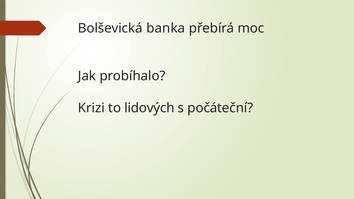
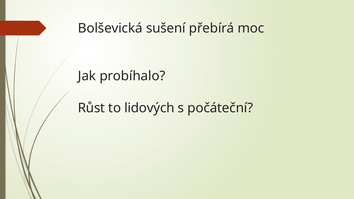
banka: banka -> sušení (166, 28)
Krizi: Krizi -> Růst (91, 108)
